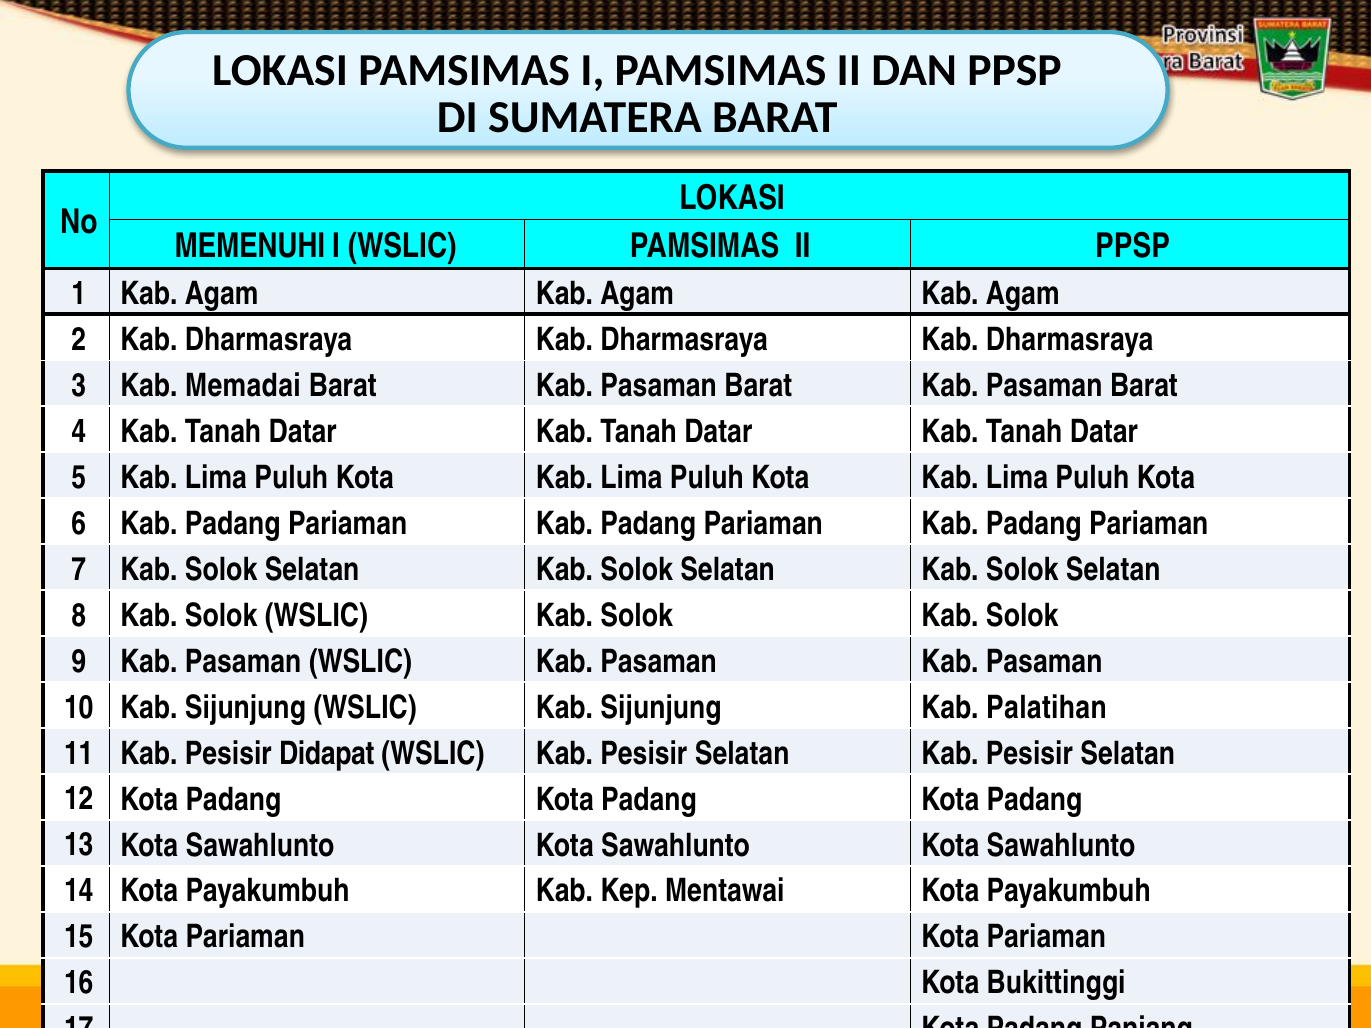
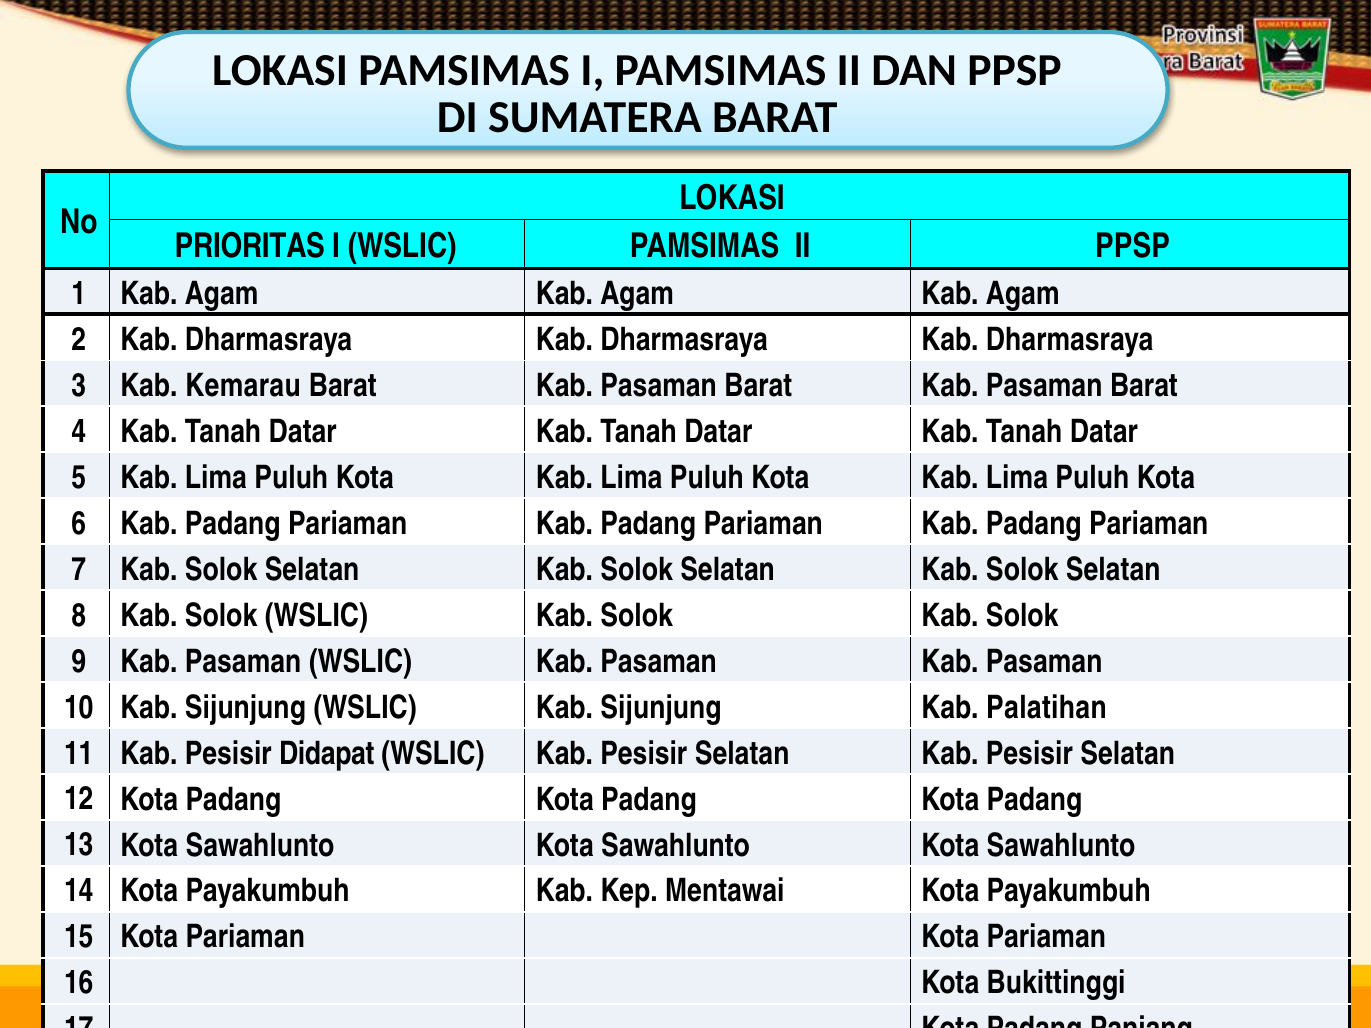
MEMENUHI: MEMENUHI -> PRIORITAS (250, 247)
Memadai: Memadai -> Kemarau (243, 386)
